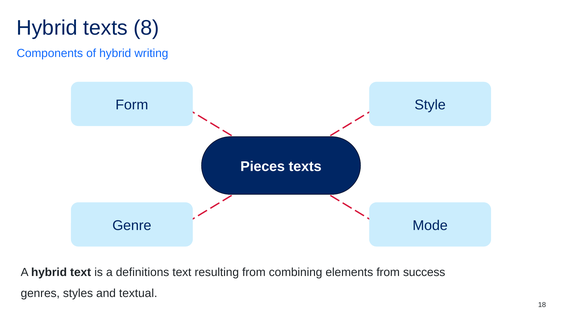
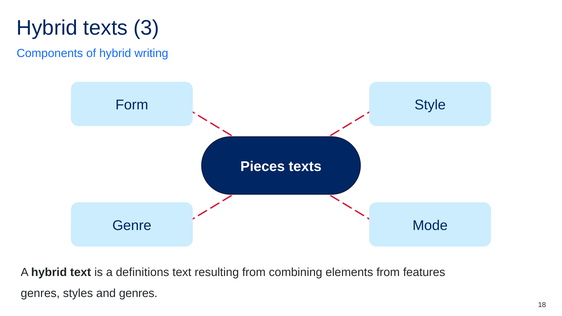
8: 8 -> 3 (146, 28)
success: success -> features (424, 272)
and textual: textual -> genres (138, 293)
